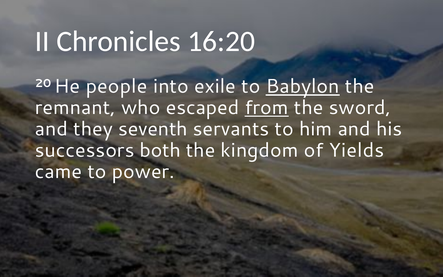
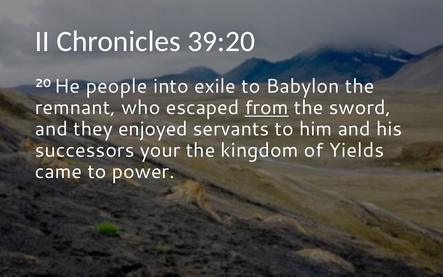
16:20: 16:20 -> 39:20 (221, 41)
Babylon underline: present -> none (303, 86)
seventh: seventh -> enjoyed (153, 129)
both: both -> your (160, 150)
